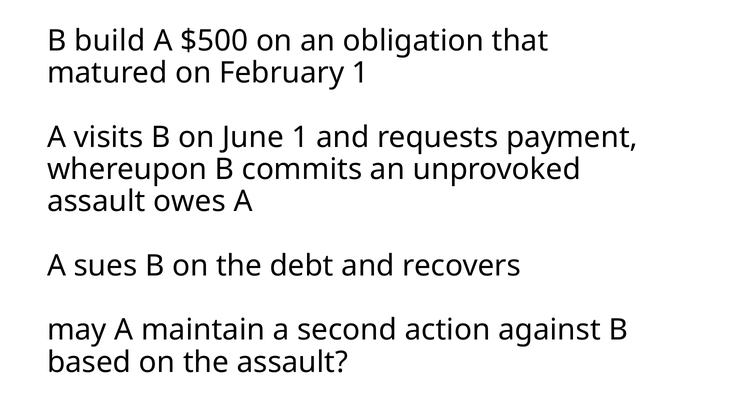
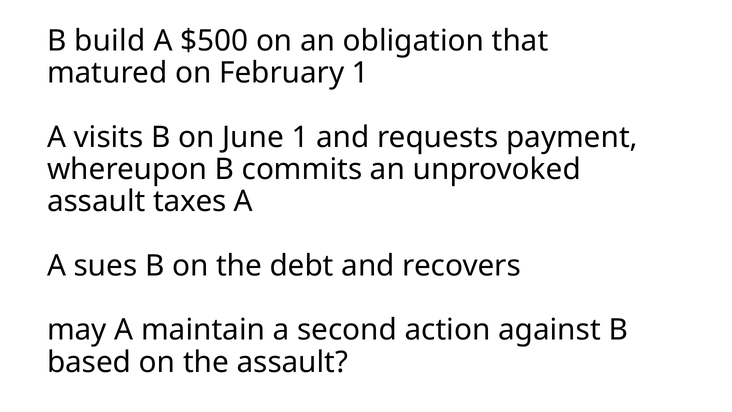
owes: owes -> taxes (190, 201)
